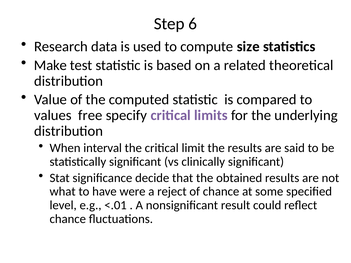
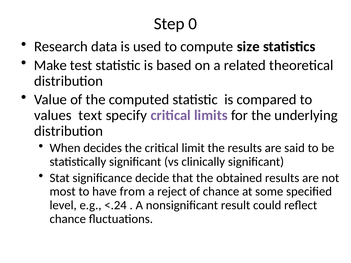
6: 6 -> 0 (193, 24)
free: free -> text (90, 115)
interval: interval -> decides (103, 148)
what: what -> most (63, 192)
were: were -> from (132, 192)
<.01: <.01 -> <.24 (116, 205)
